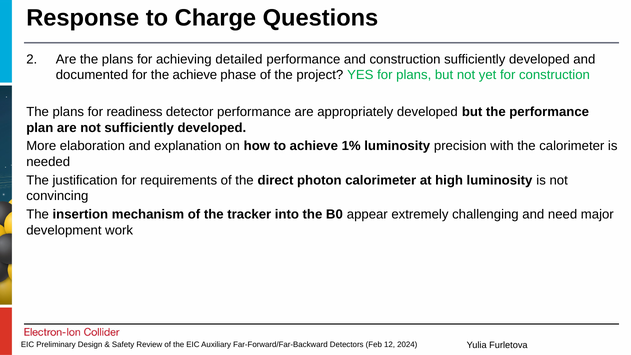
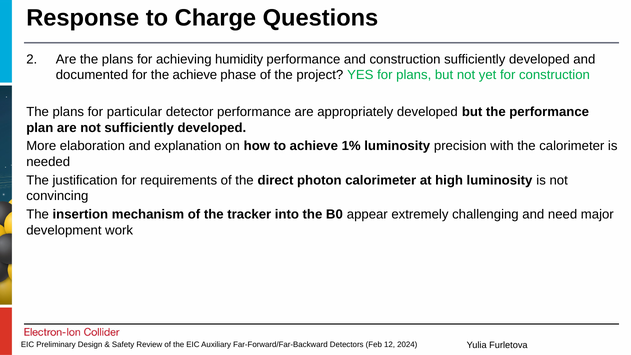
detailed: detailed -> humidity (239, 59)
readiness: readiness -> particular (134, 112)
